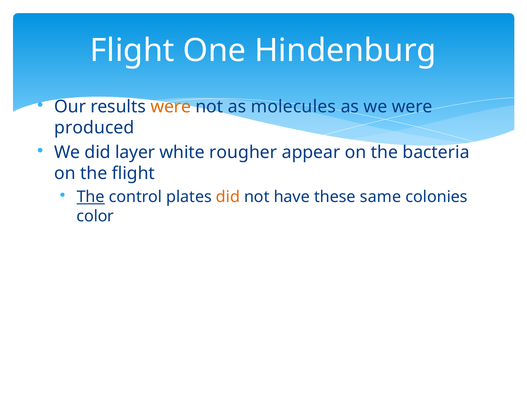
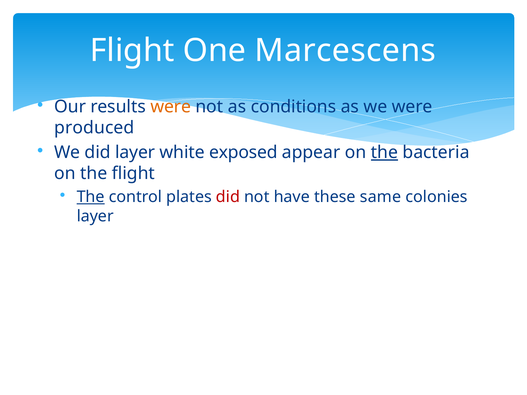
Hindenburg: Hindenburg -> Marcescens (345, 51)
molecules: molecules -> conditions (293, 107)
rougher: rougher -> exposed (243, 153)
the underline: none -> present (384, 153)
did colour: orange -> red (228, 197)
color: color -> layer (95, 216)
